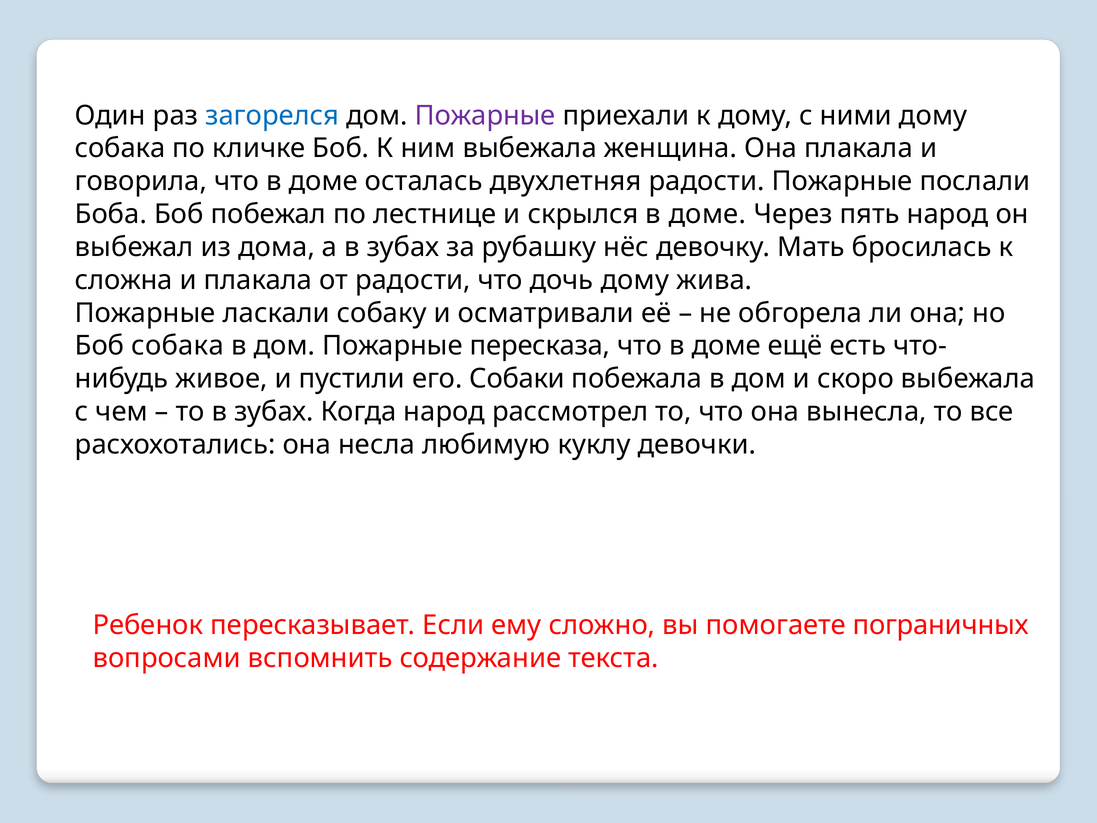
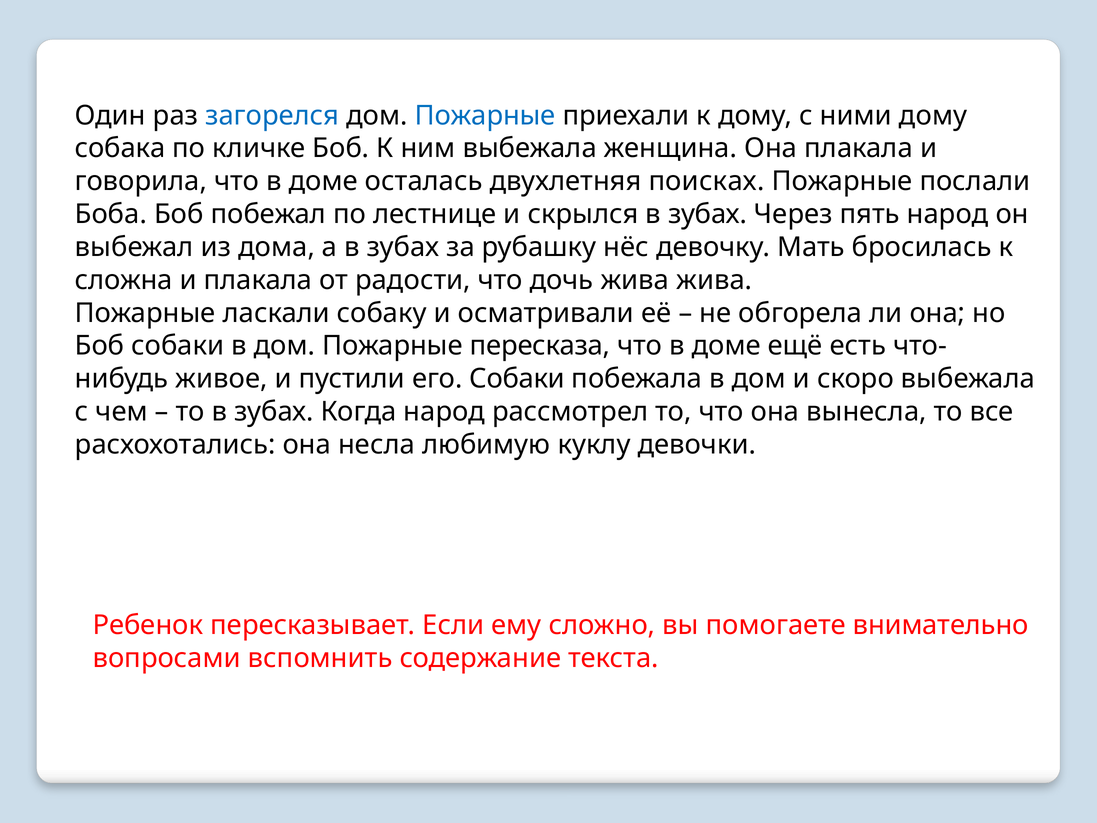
Пожарные colour: purple -> blue (485, 115)
двухлетняя радости: радости -> поисках (707, 181)
скрылся в доме: доме -> зубах (708, 214)
дочь дому: дому -> жива (635, 280)
Боб собака: собака -> собаки (178, 346)
пограничных: пограничных -> внимательно (941, 625)
